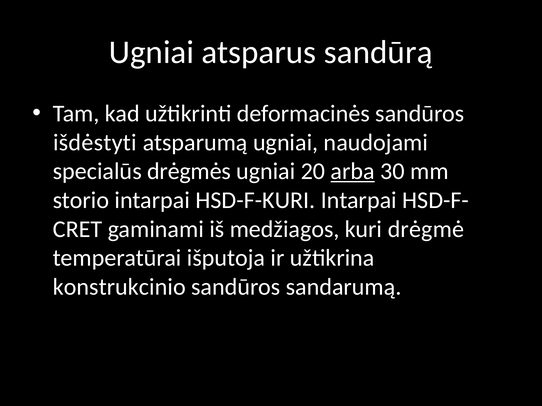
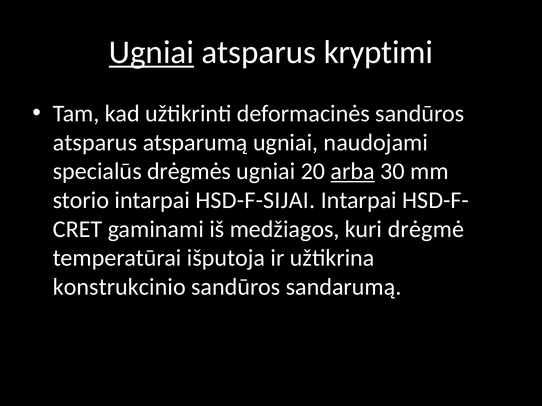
Ugniai underline: none -> present (151, 52)
sandūrą: sandūrą -> kryptimi (378, 52)
išdėstyti: išdėstyti -> atsparus (95, 143)
HSD-F-KURI: HSD-F-KURI -> HSD-F-SIJAI (255, 200)
